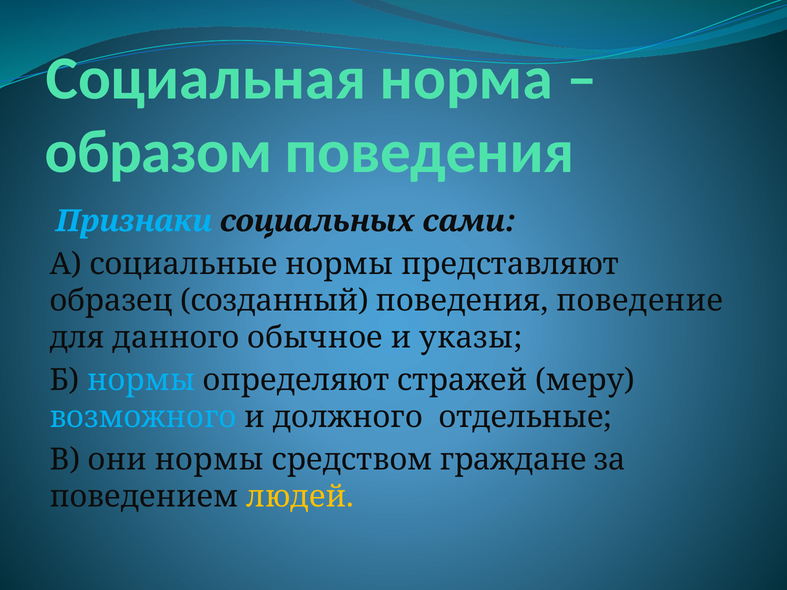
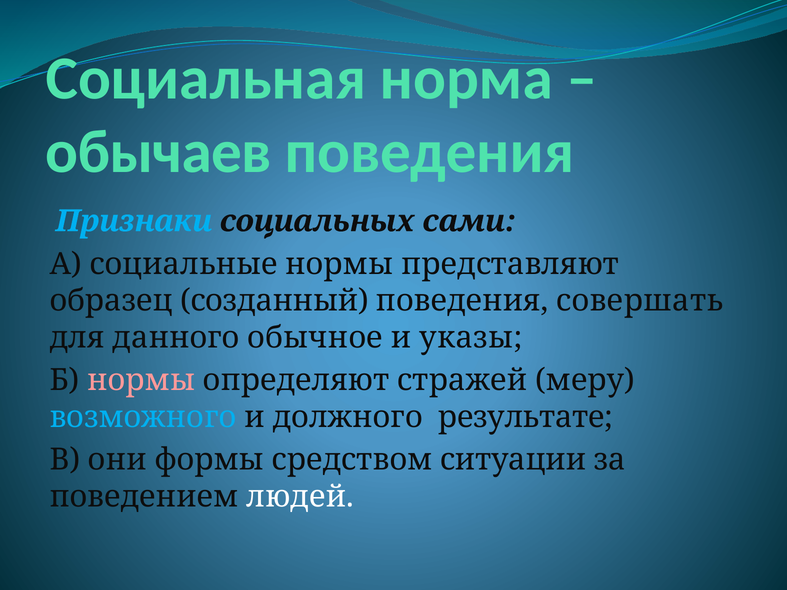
образом: образом -> обычаев (159, 152)
поведение: поведение -> совершать (640, 301)
нормы colour: light blue -> pink (141, 380)
отдельные: отдельные -> результате (525, 417)
они нормы: нормы -> формы (209, 460)
граждане: граждане -> ситуации (513, 460)
людей colour: yellow -> white (300, 497)
